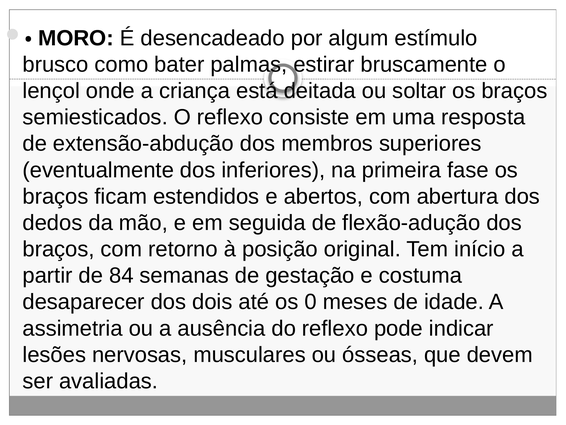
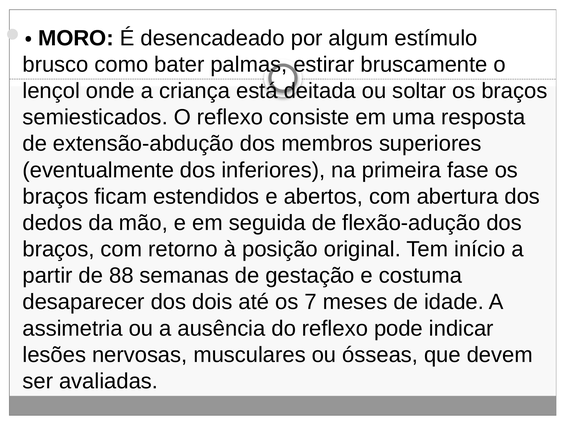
84: 84 -> 88 (121, 275)
0: 0 -> 7 (311, 302)
